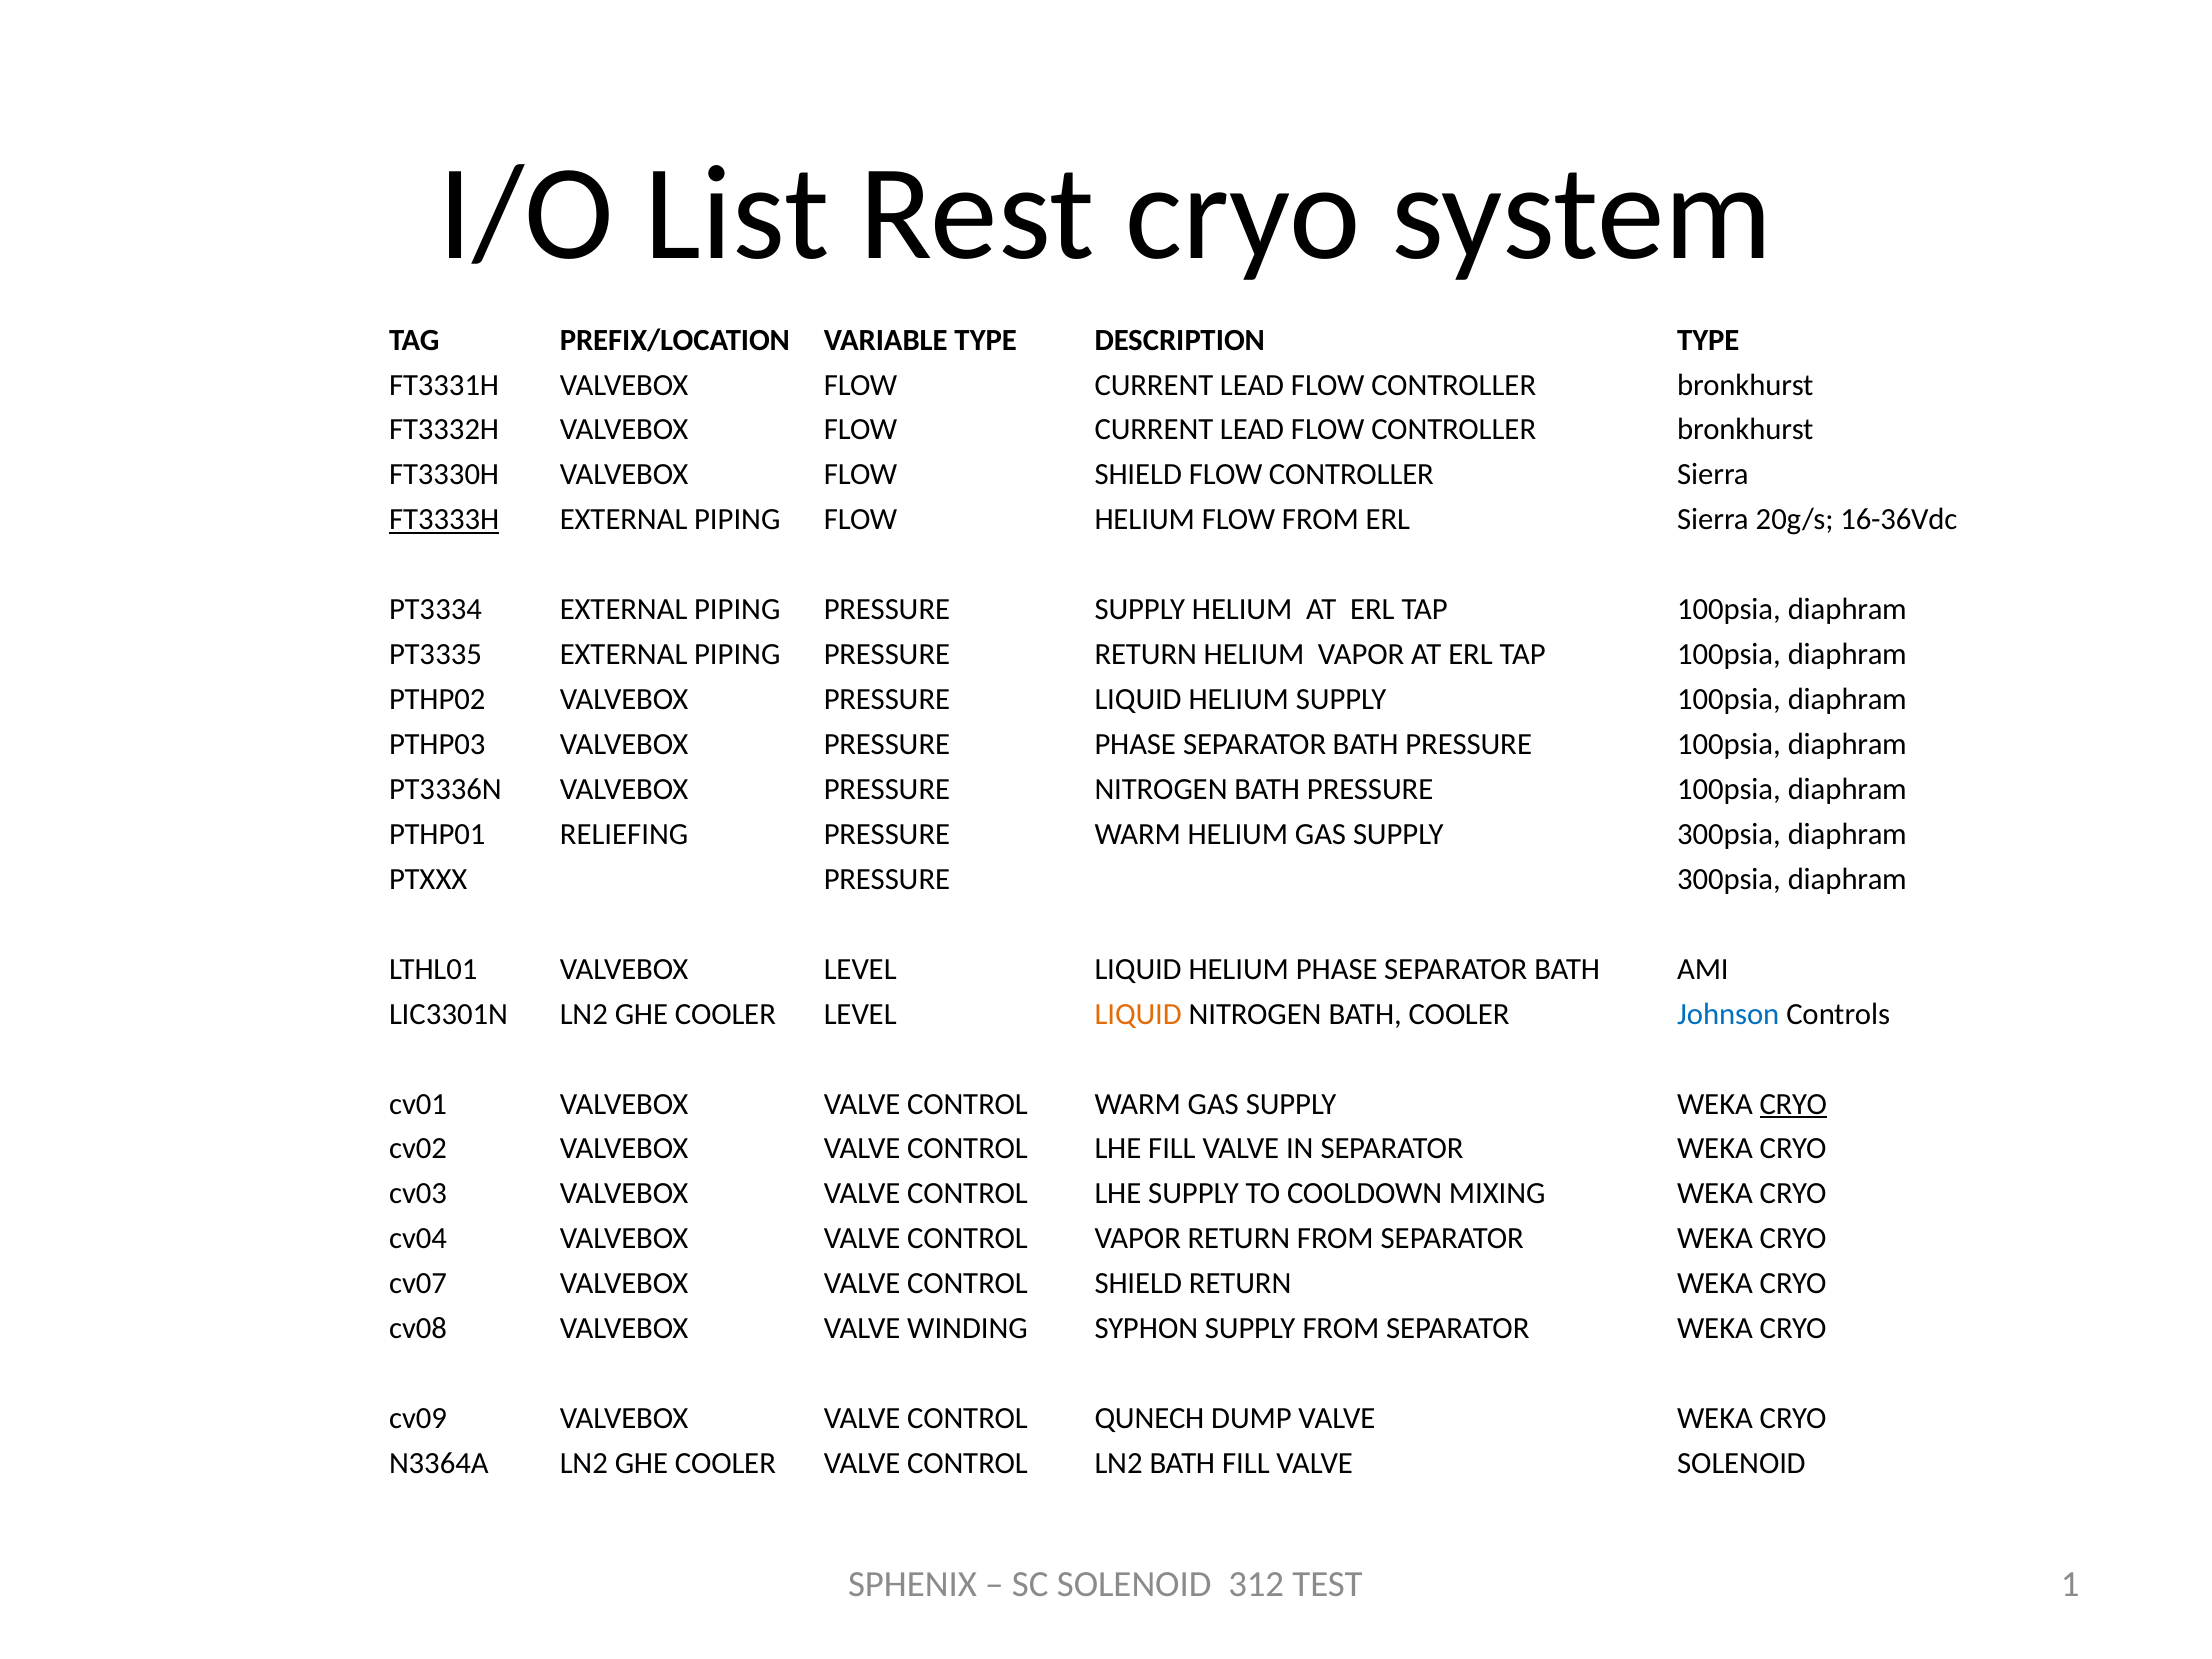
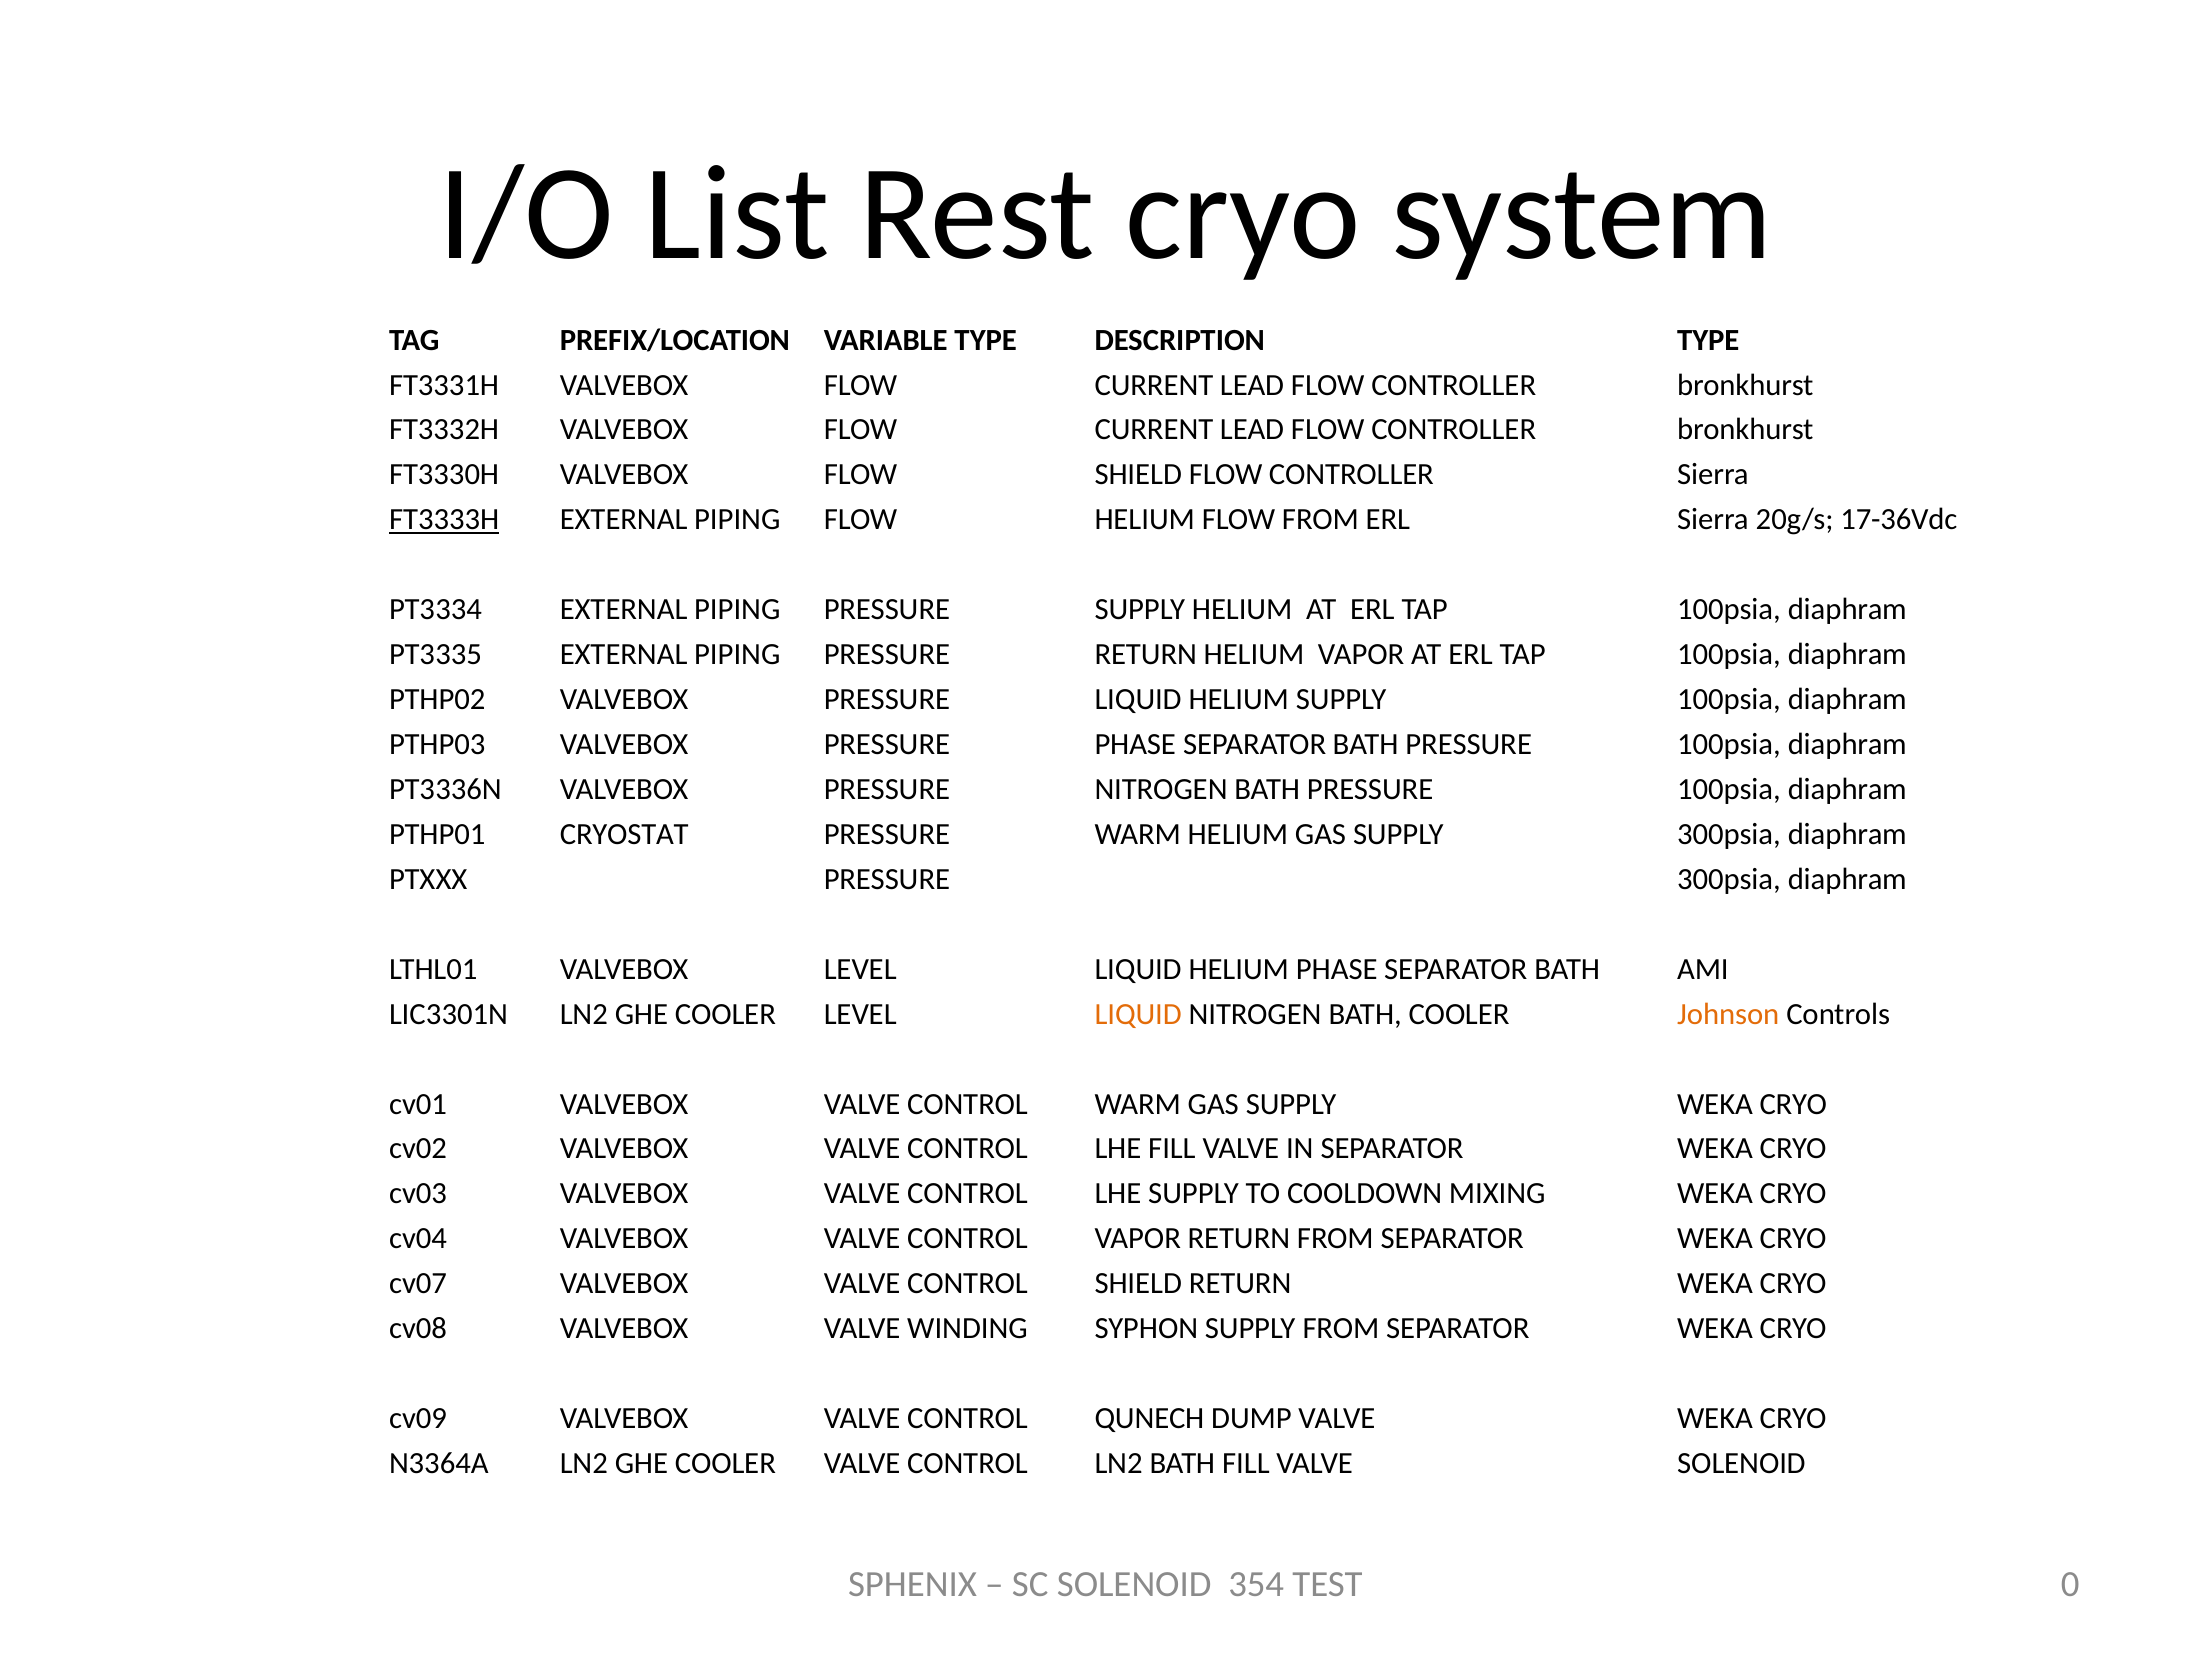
16-36Vdc: 16-36Vdc -> 17-36Vdc (1899, 520)
RELIEFING: RELIEFING -> CRYOSTAT (624, 834)
Johnson colour: blue -> orange (1728, 1014)
CRYO underline: present -> none (1793, 1104)
312: 312 -> 354 (1256, 1584)
1: 1 -> 0 (2070, 1584)
